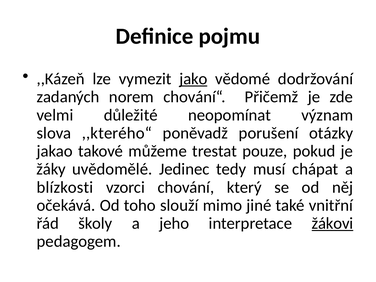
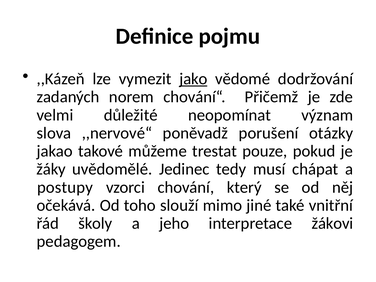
,,kterého“: ,,kterého“ -> ,,nervové“ (117, 133)
blízkosti: blízkosti -> postupy (65, 187)
žákovi underline: present -> none (332, 223)
